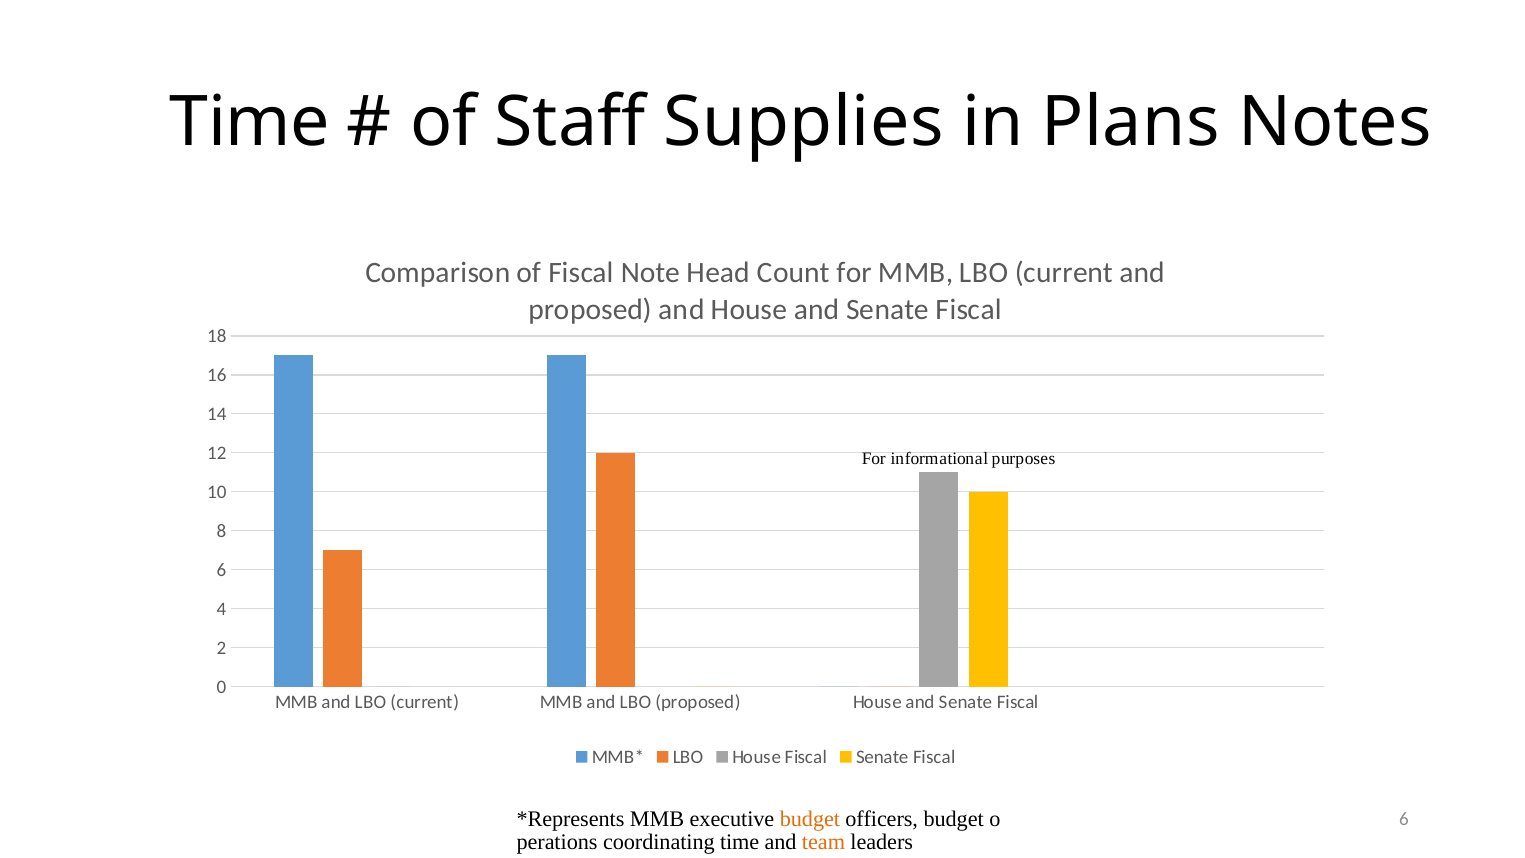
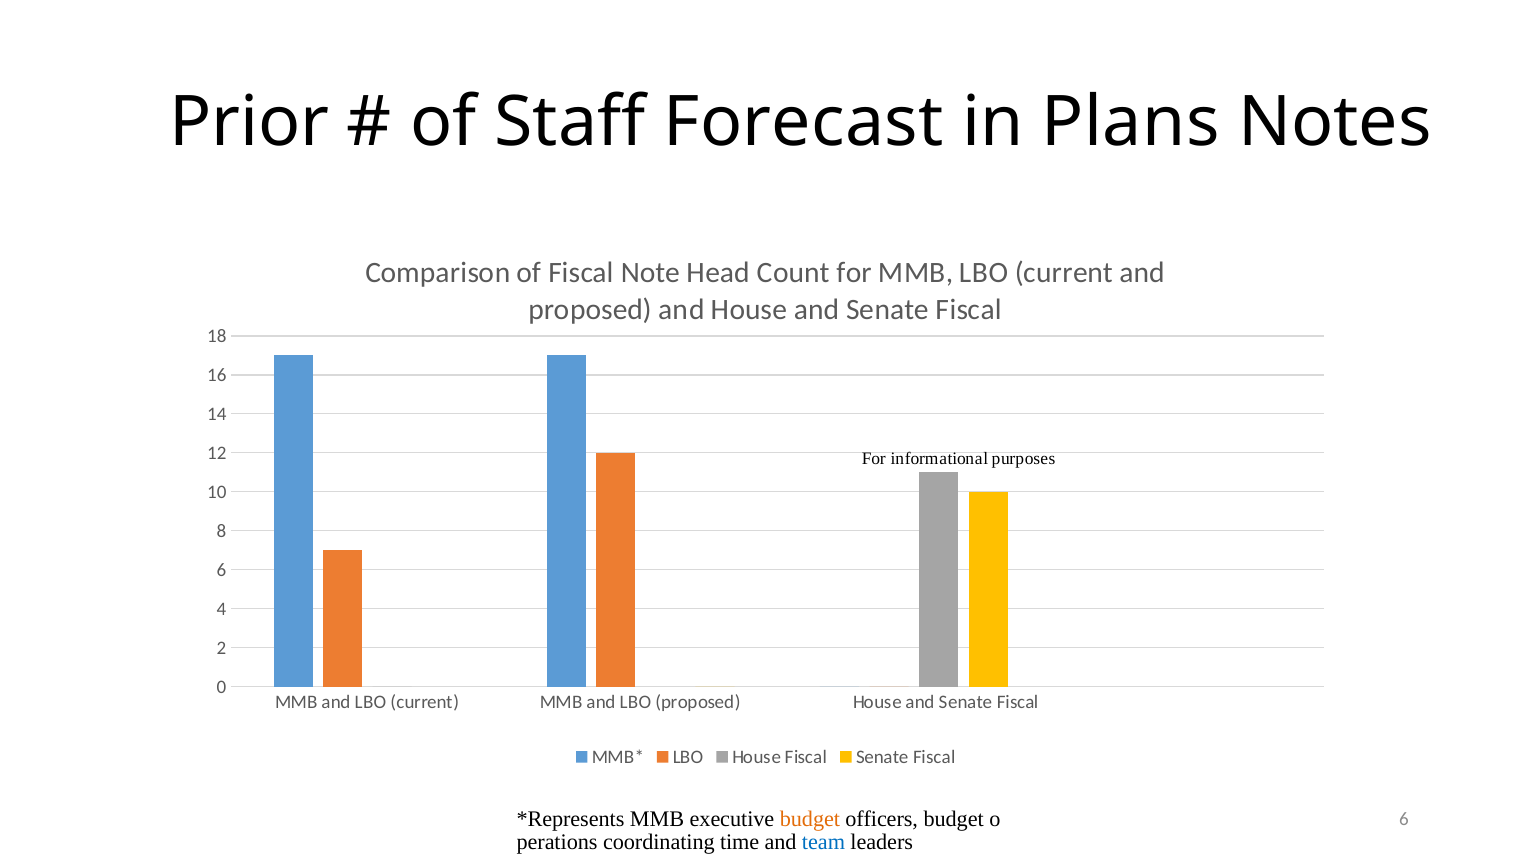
Time: Time -> Prior (249, 123)
Supplies: Supplies -> Forecast (804, 123)
team colour: orange -> blue (824, 842)
